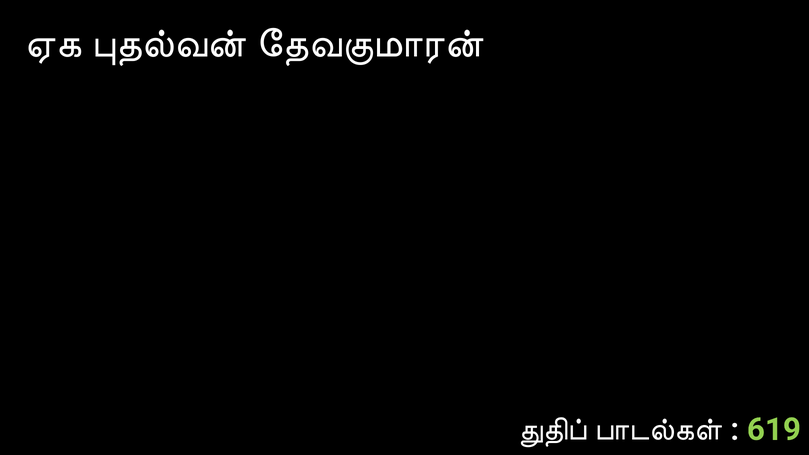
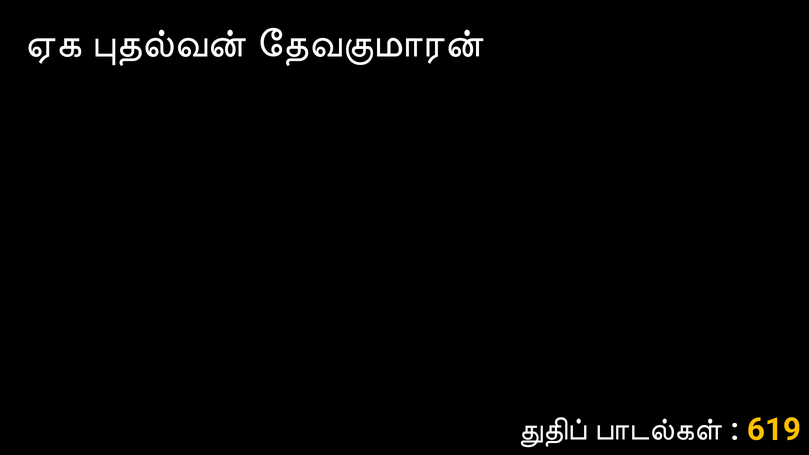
619 colour: light green -> yellow (774, 430)
